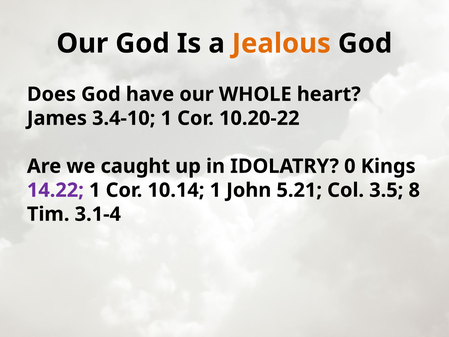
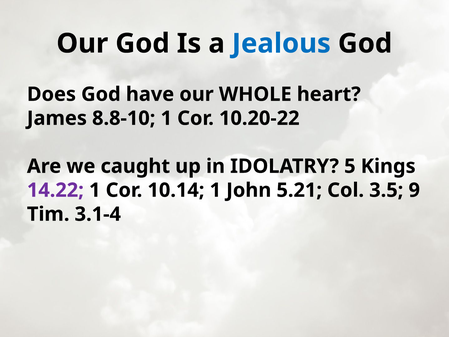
Jealous colour: orange -> blue (281, 43)
3.4-10: 3.4-10 -> 8.8-10 (124, 118)
0: 0 -> 5 (350, 166)
8: 8 -> 9 (414, 190)
